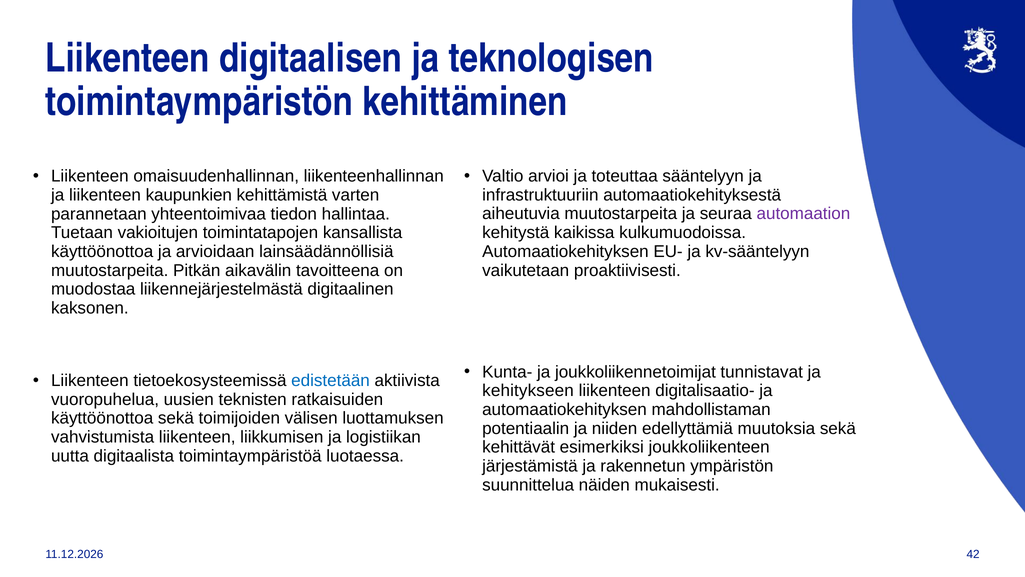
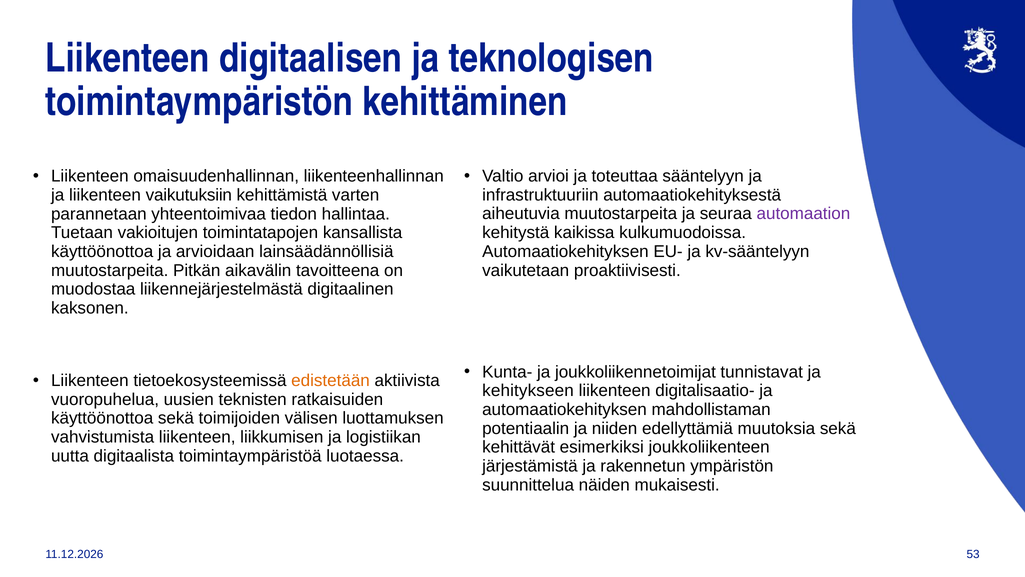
kaupunkien: kaupunkien -> vaikutuksiin (189, 195)
edistetään colour: blue -> orange (331, 380)
42: 42 -> 53 (973, 554)
